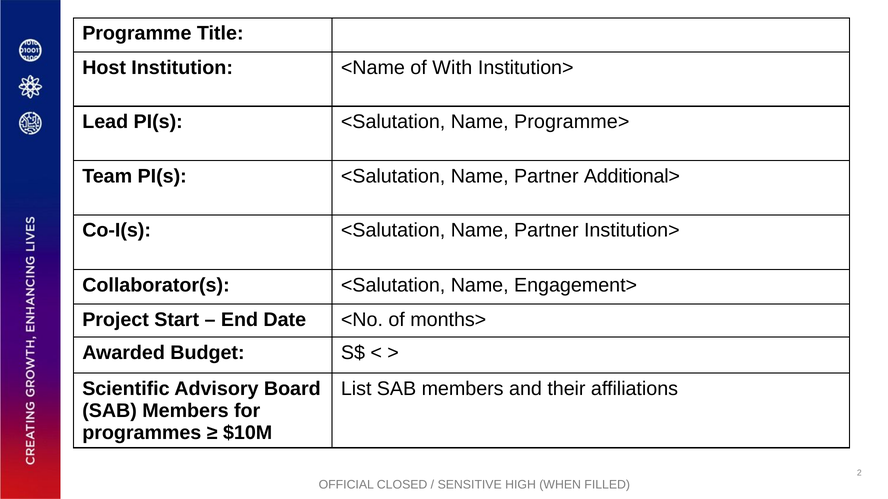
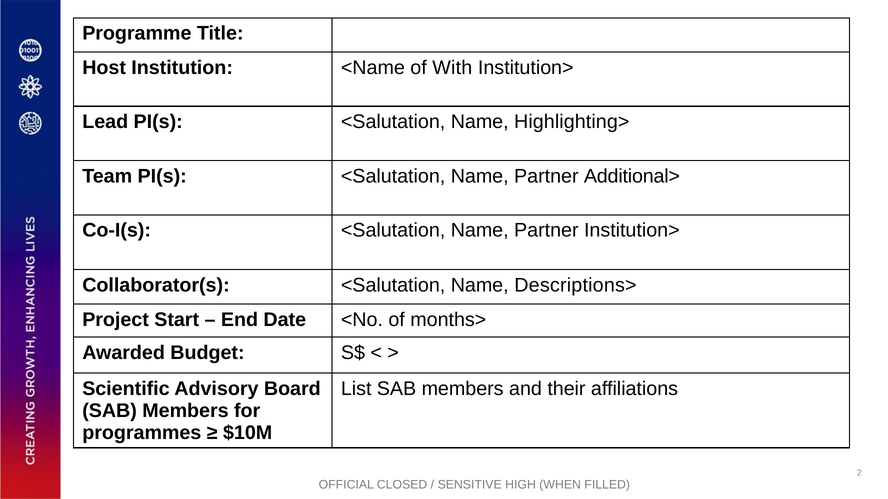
Programme>: Programme> -> Highlighting> (572, 122)
Engagement>: Engagement> -> Descriptions> (575, 285)
